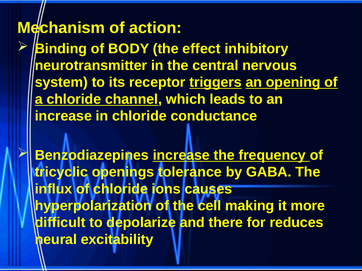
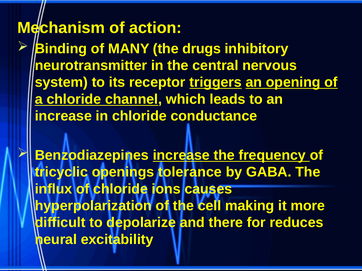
BODY: BODY -> MANY (129, 49)
effect: effect -> drugs (202, 49)
